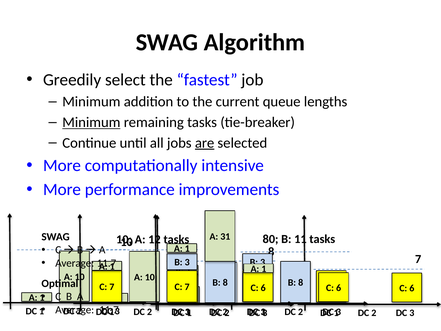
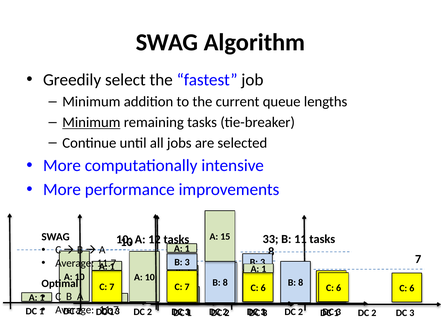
are underline: present -> none (205, 143)
31: 31 -> 15 (225, 236)
80: 80 -> 33 (271, 239)
